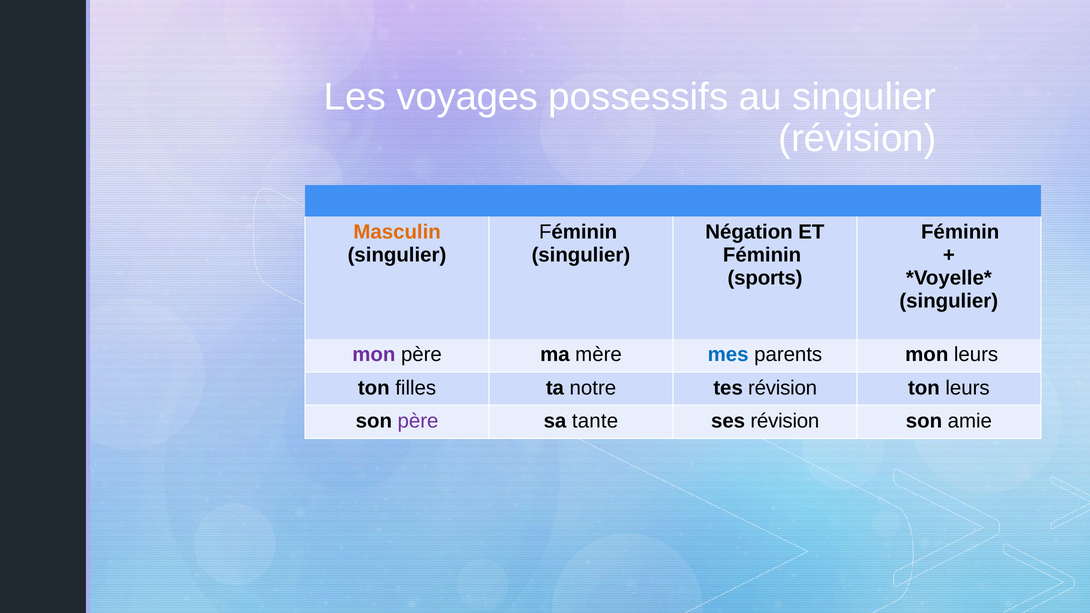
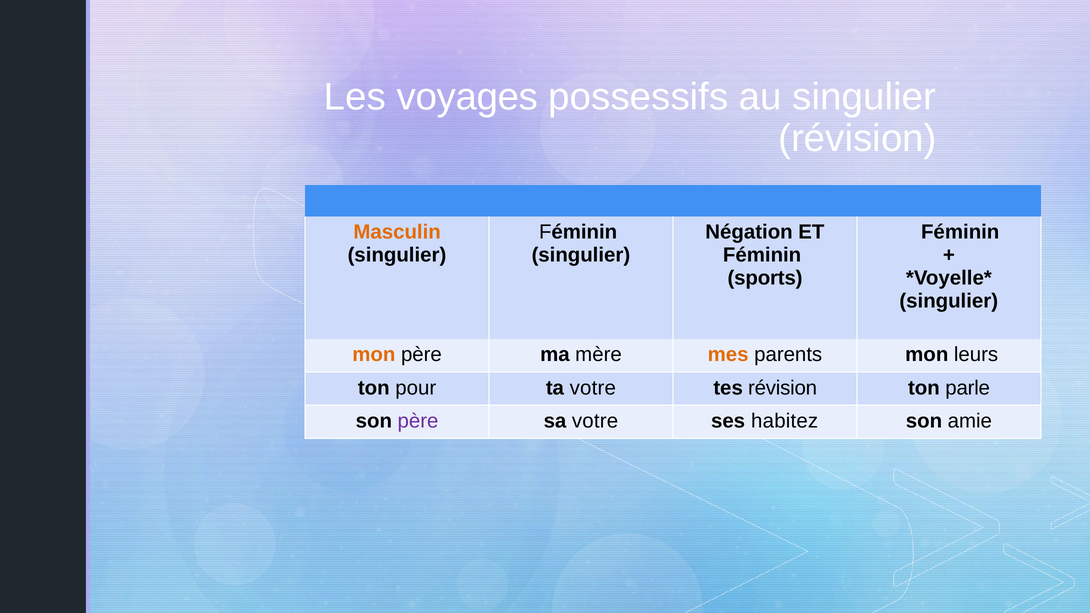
mon colour: purple -> orange (374, 355)
mes colour: blue -> orange (728, 355)
filles: filles -> pour (416, 388)
ta notre: notre -> votre (593, 388)
ton leurs: leurs -> parle (968, 388)
sa tante: tante -> votre (595, 421)
ses révision: révision -> habitez (785, 421)
